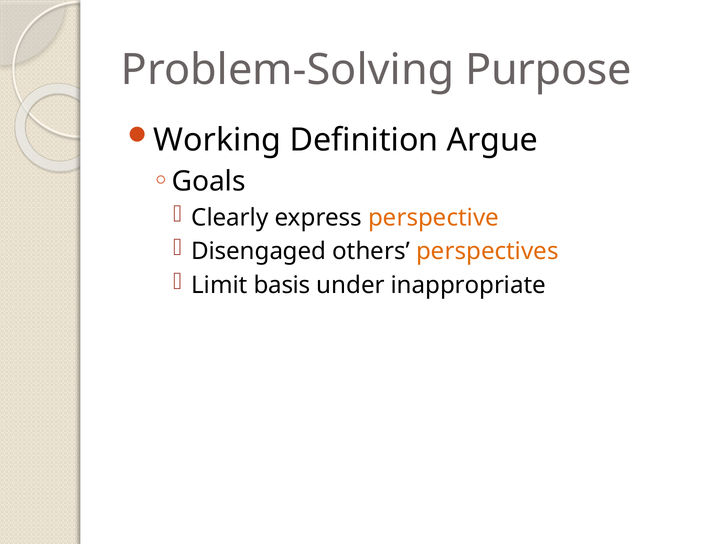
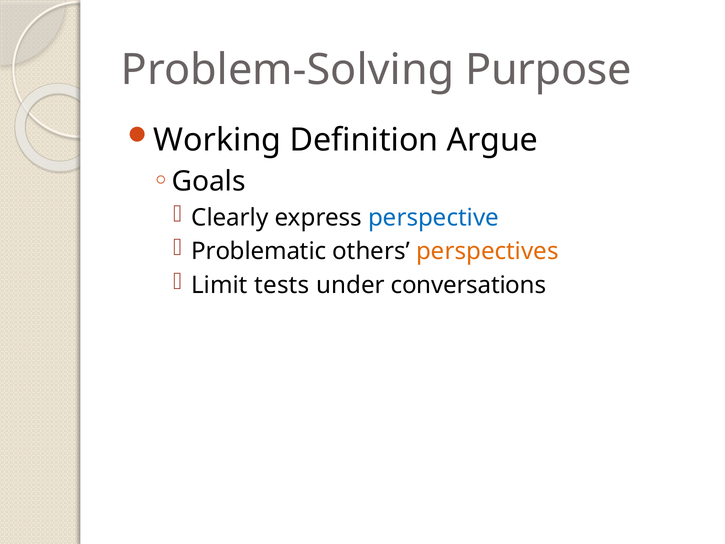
perspective colour: orange -> blue (434, 217)
Disengaged: Disengaged -> Problematic (259, 251)
basis: basis -> tests (282, 285)
inappropriate: inappropriate -> conversations (468, 285)
